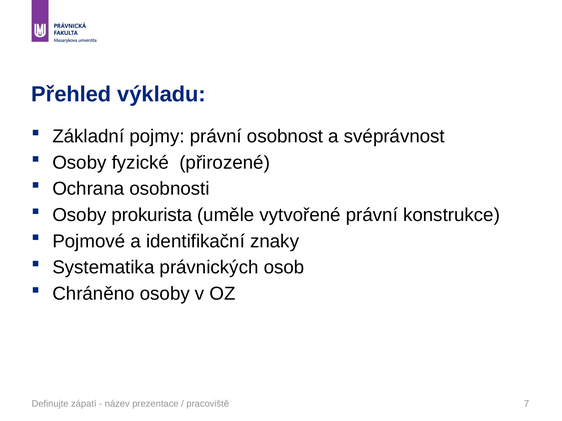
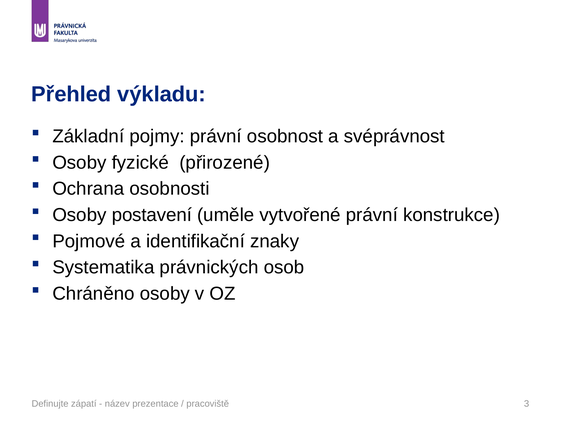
prokurista: prokurista -> postavení (152, 215)
7: 7 -> 3 (527, 404)
